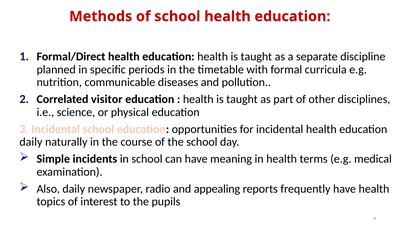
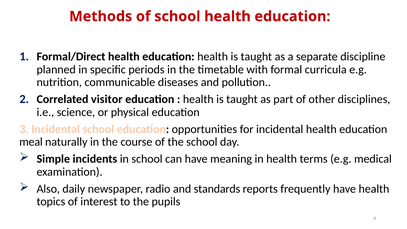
daily: daily -> meal (31, 142)
appealing: appealing -> standards (217, 189)
